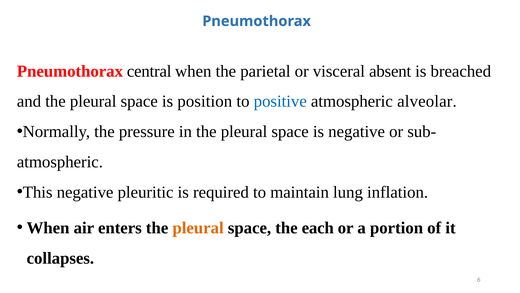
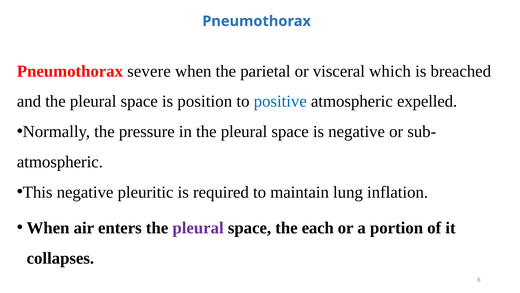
central: central -> severe (149, 71)
absent: absent -> which (390, 71)
alveolar: alveolar -> expelled (427, 101)
pleural colour: orange -> purple (198, 228)
